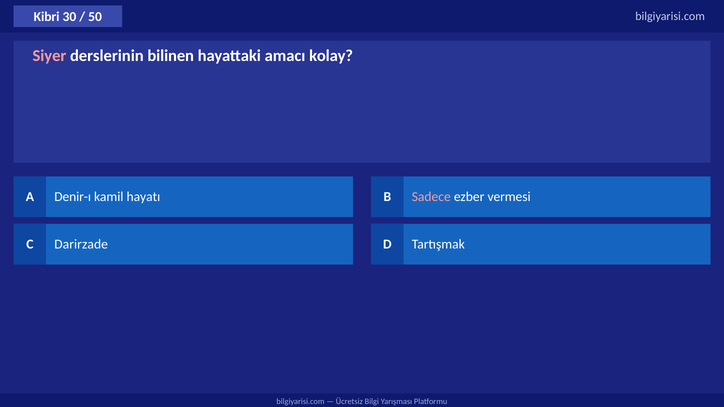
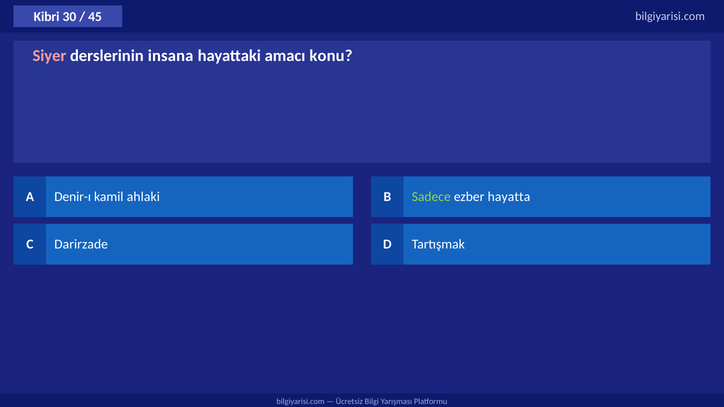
50: 50 -> 45 (95, 17)
bilinen: bilinen -> insana (171, 56)
kolay: kolay -> konu (331, 56)
hayatı: hayatı -> ahlaki (143, 197)
Sadece colour: pink -> light green (431, 197)
vermesi: vermesi -> hayatta (509, 197)
